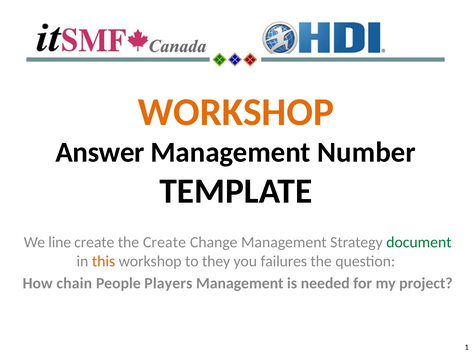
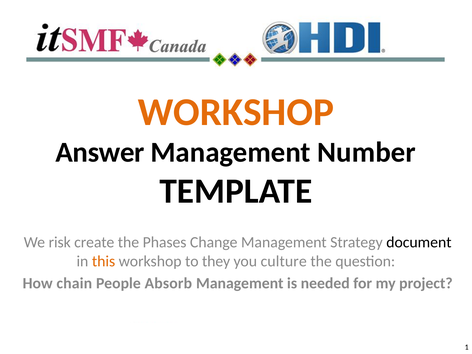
line: line -> risk (60, 242)
the Create: Create -> Phases (165, 242)
document colour: green -> black (419, 242)
failures: failures -> culture (284, 261)
Players: Players -> Absorb (168, 283)
